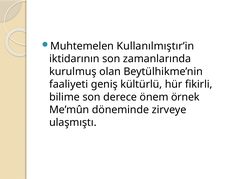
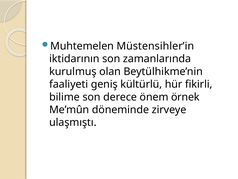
Kullanılmıştır’in: Kullanılmıştır’in -> Müstensihler’in (155, 46)
